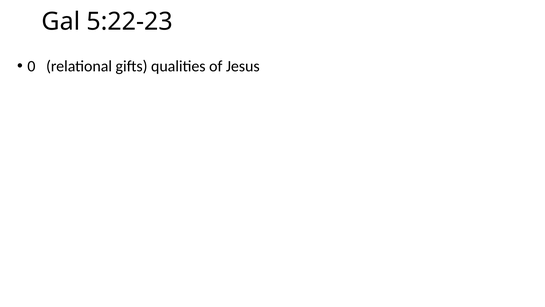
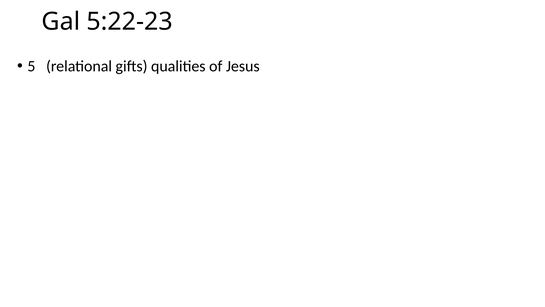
0: 0 -> 5 (31, 66)
